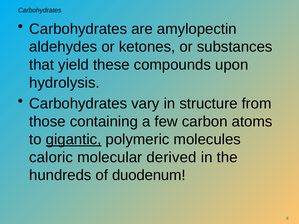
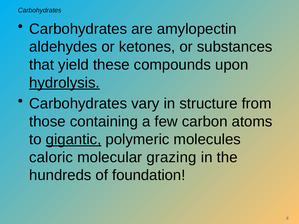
hydrolysis underline: none -> present (64, 83)
derived: derived -> grazing (171, 158)
duodenum: duodenum -> foundation (149, 175)
